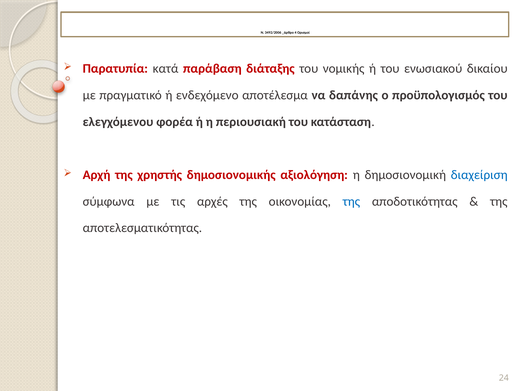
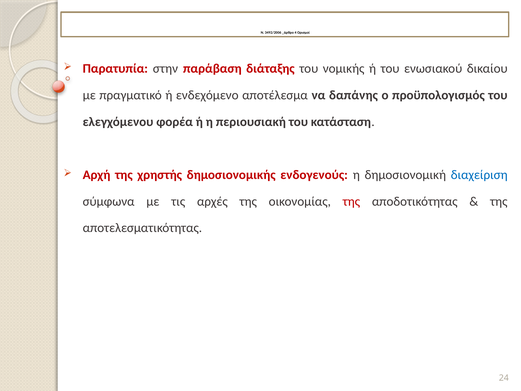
κατά: κατά -> στην (165, 68)
αξιολόγηση: αξιολόγηση -> ενδογενούς (314, 175)
της colour: blue -> red (351, 201)
